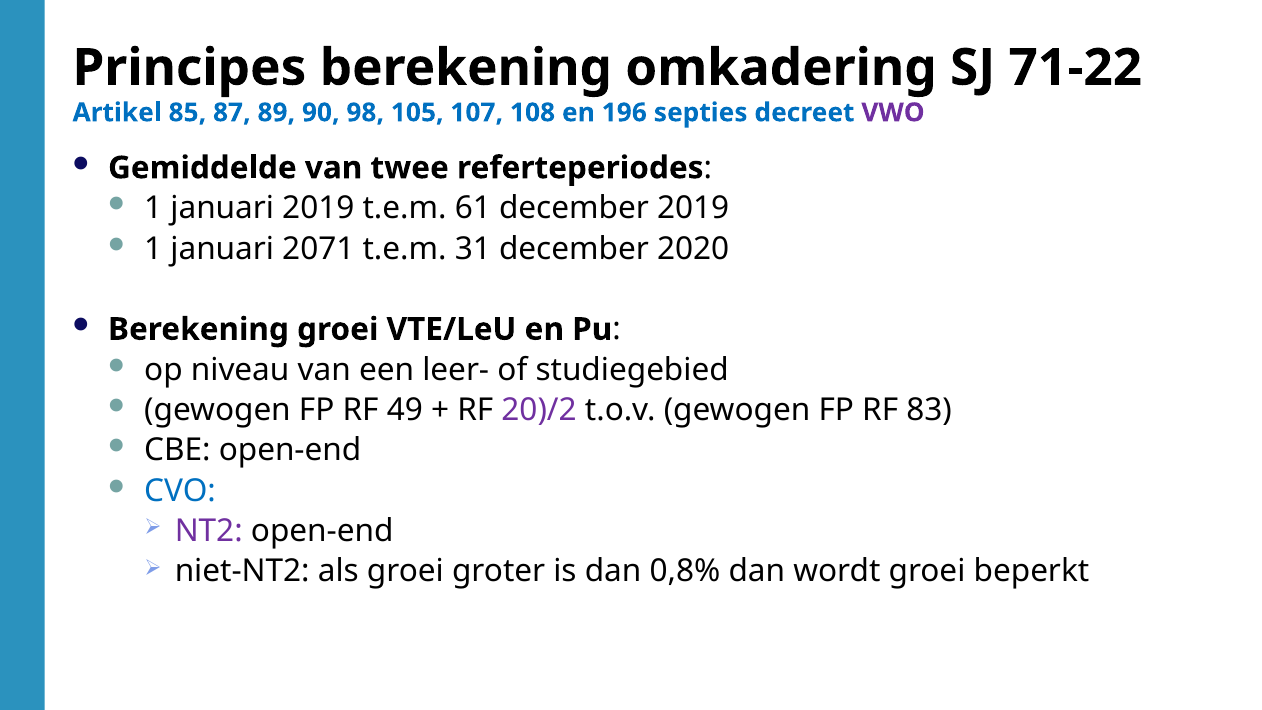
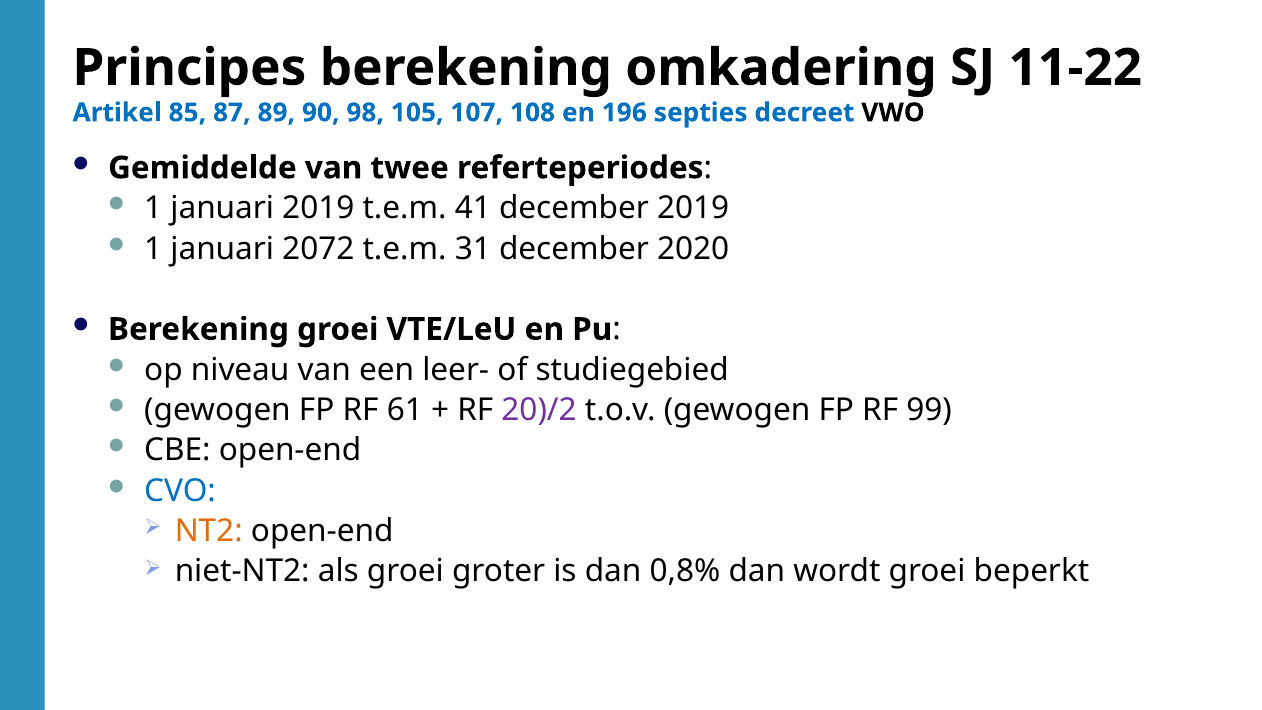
71-22: 71-22 -> 11-22 (1075, 68)
VWO colour: purple -> black (893, 113)
61: 61 -> 41 (473, 208)
2071: 2071 -> 2072 (318, 249)
49: 49 -> 61 (405, 410)
83: 83 -> 99 (929, 410)
NT2 colour: purple -> orange (209, 531)
